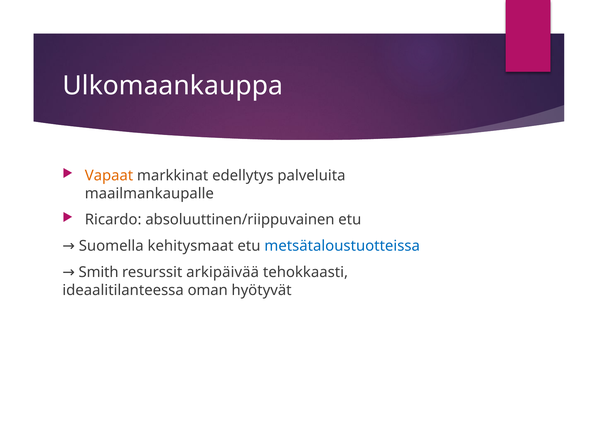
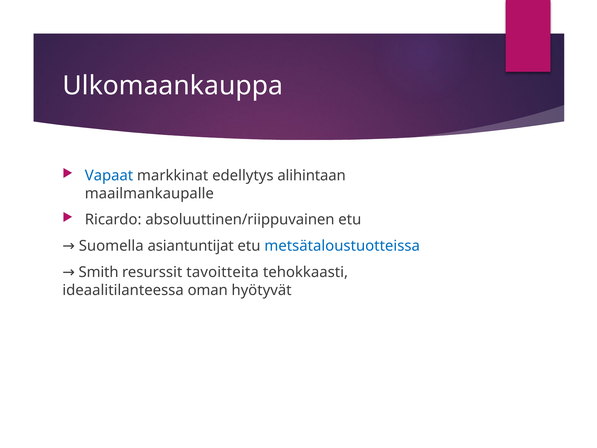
Vapaat colour: orange -> blue (109, 175)
palveluita: palveluita -> alihintaan (312, 175)
kehitysmaat: kehitysmaat -> asiantuntijat (191, 246)
arkipäivää: arkipäivää -> tavoitteita (223, 272)
